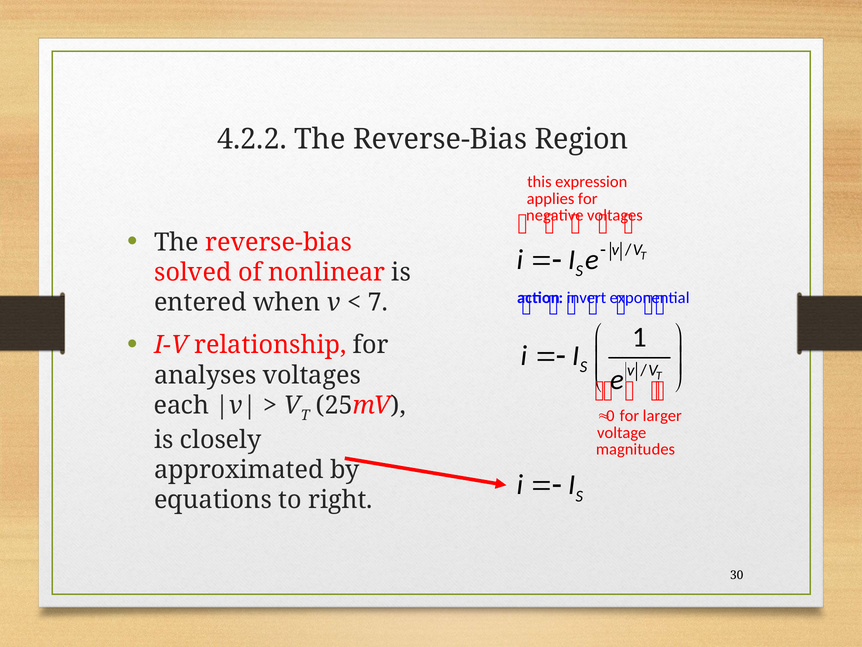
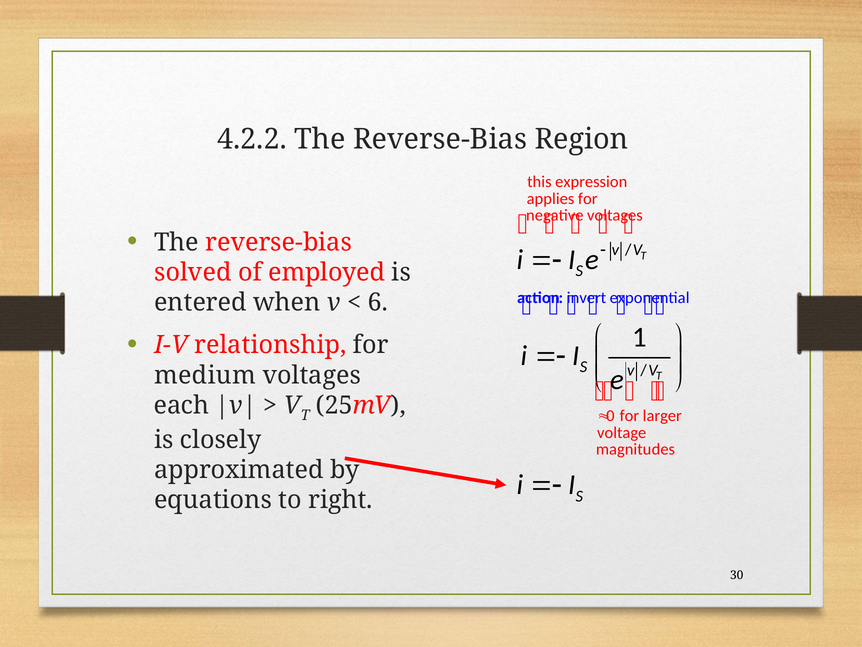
nonlinear: nonlinear -> employed (327, 272)
7: 7 -> 6 (378, 302)
analyses: analyses -> medium (205, 375)
